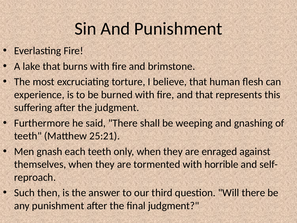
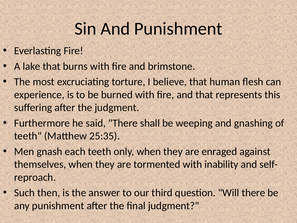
25:21: 25:21 -> 25:35 (105, 136)
horrible: horrible -> inability (221, 164)
